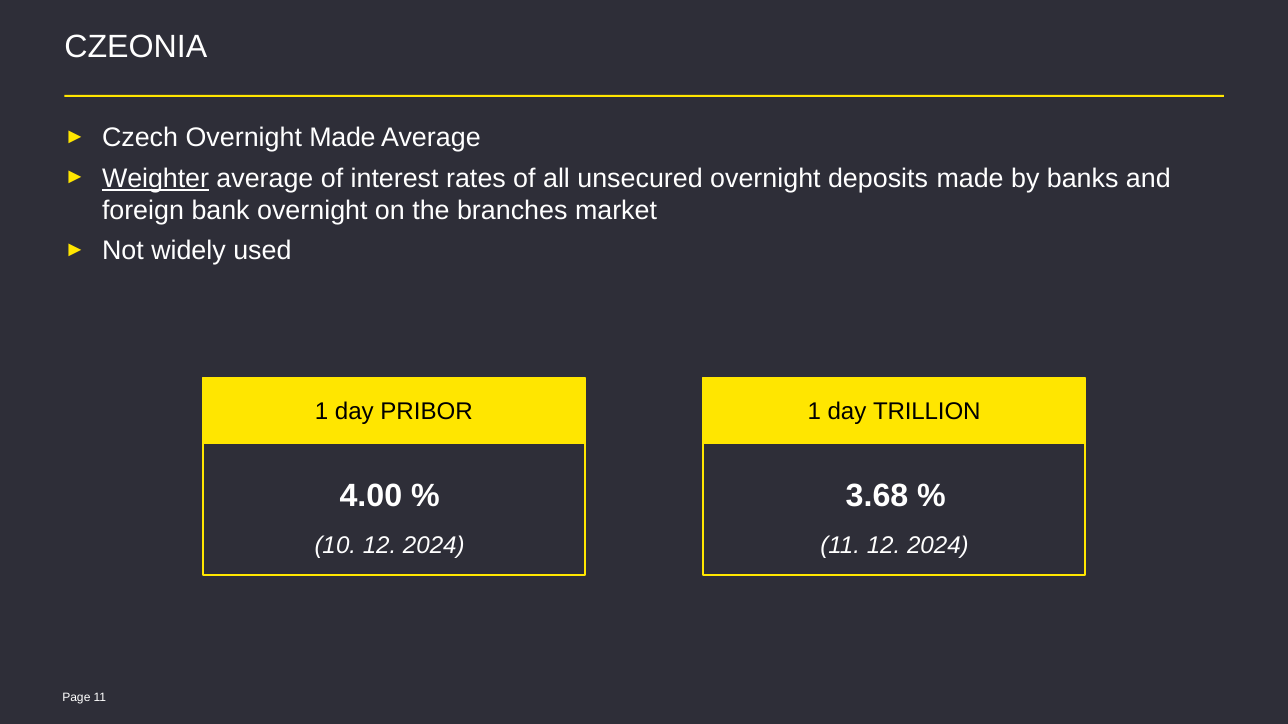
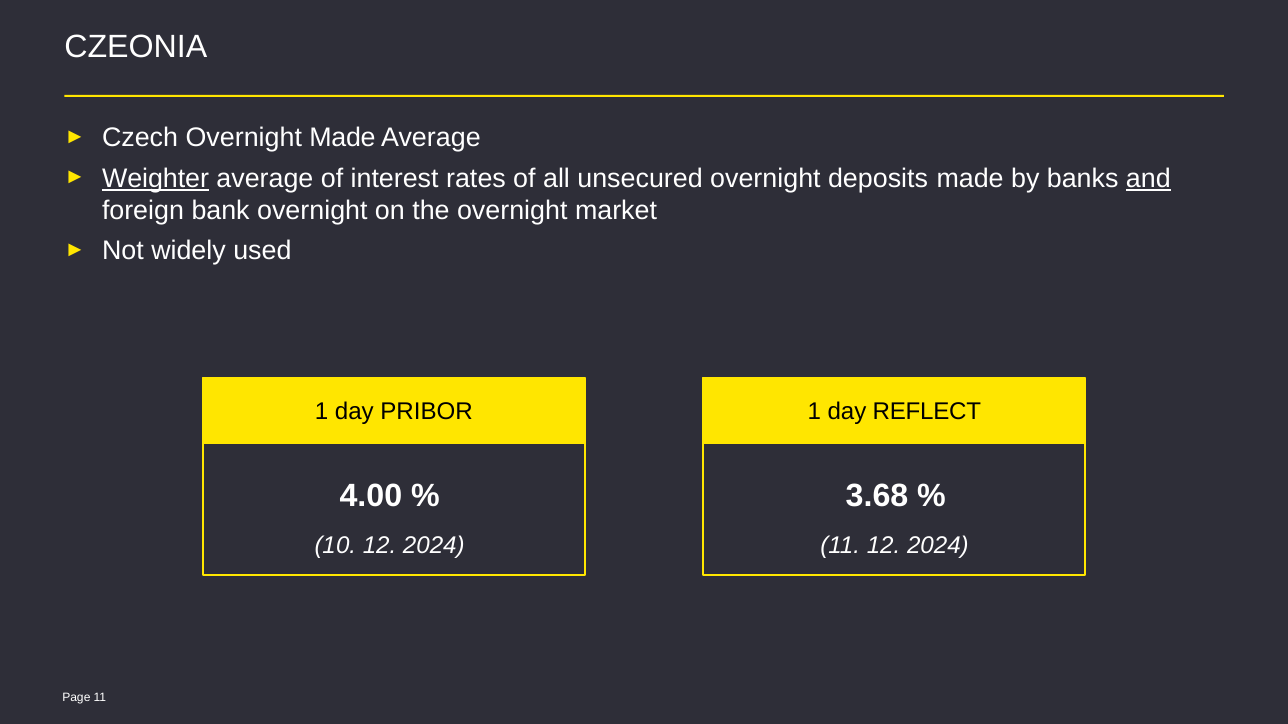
and underline: none -> present (1148, 178)
the branches: branches -> overnight (512, 211)
TRILLION: TRILLION -> REFLECT (927, 412)
